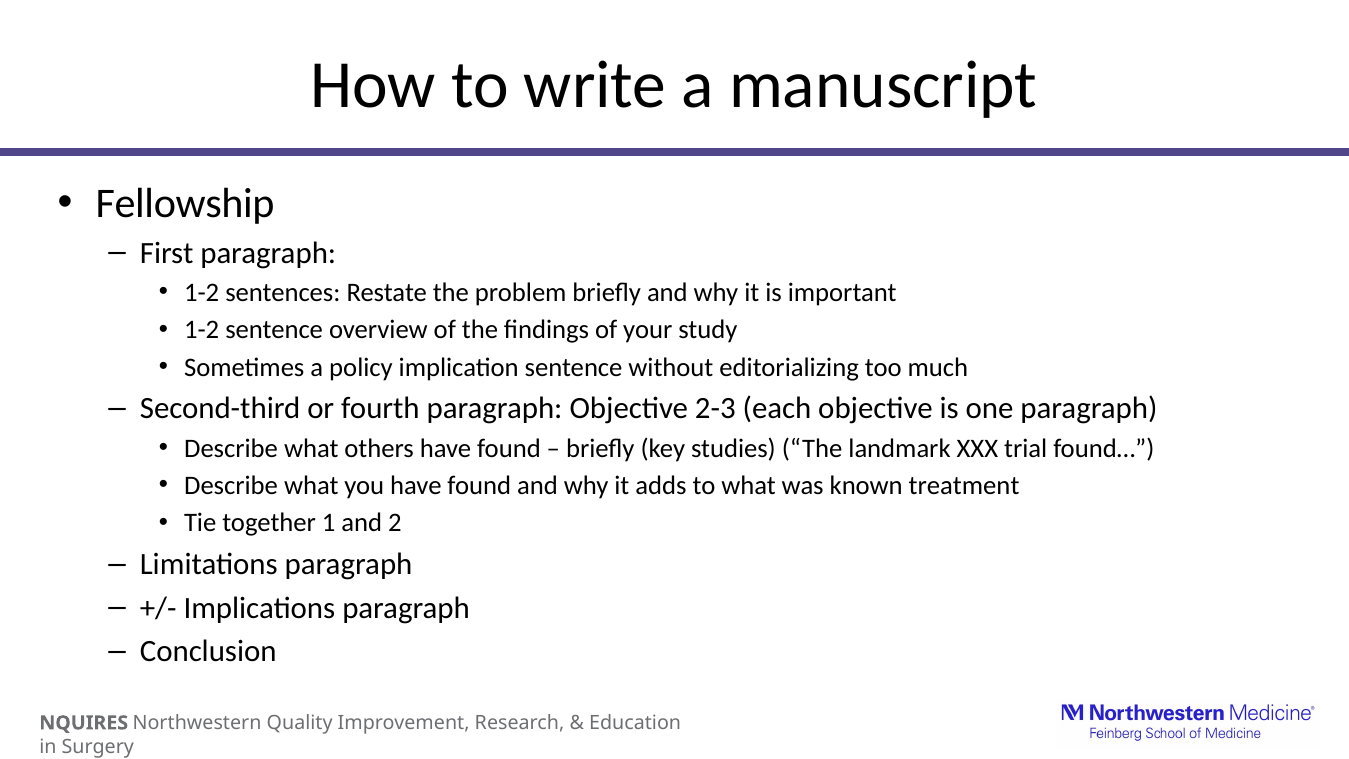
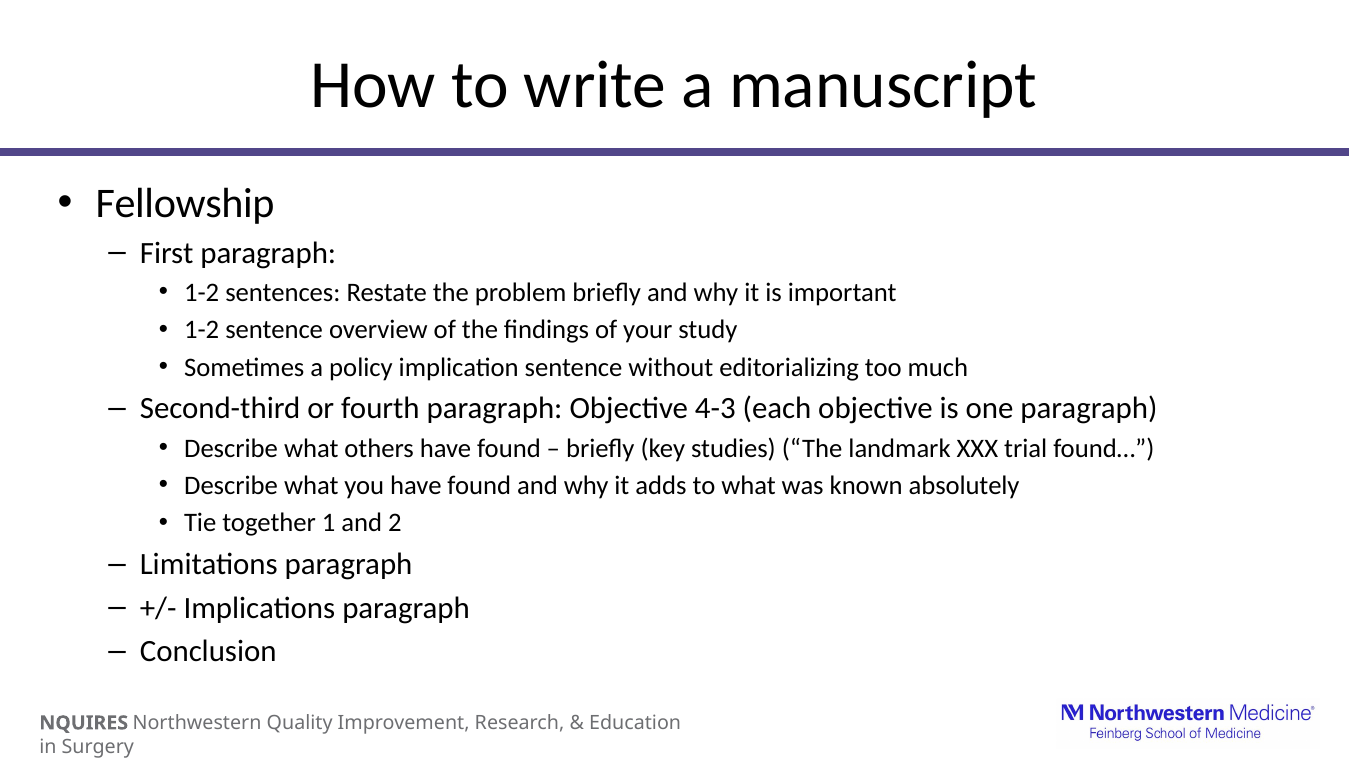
2-3: 2-3 -> 4-3 (715, 409)
treatment: treatment -> absolutely (964, 486)
